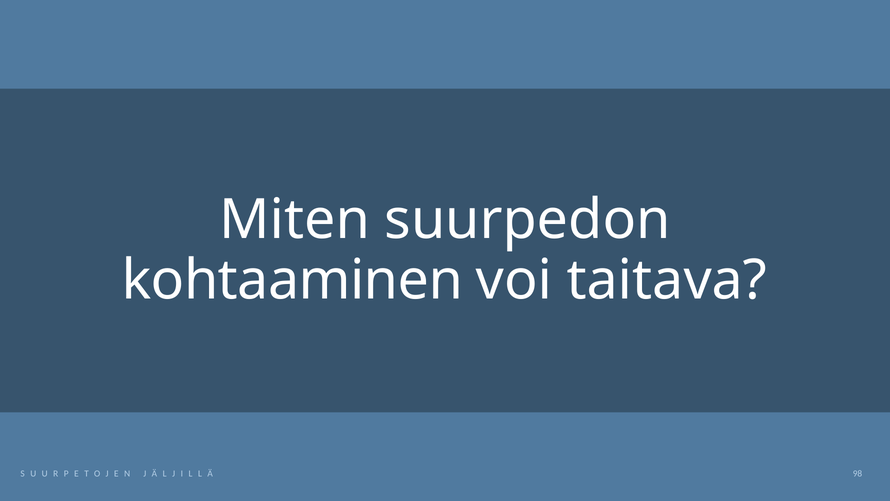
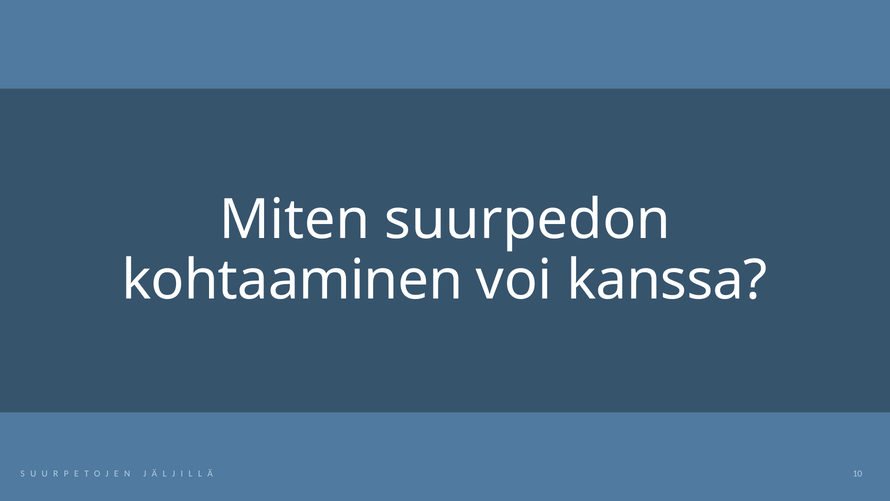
taitava: taitava -> kanssa (667, 280)
98: 98 -> 10 (857, 474)
